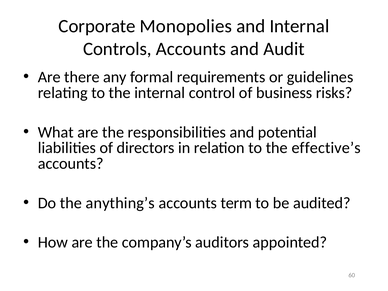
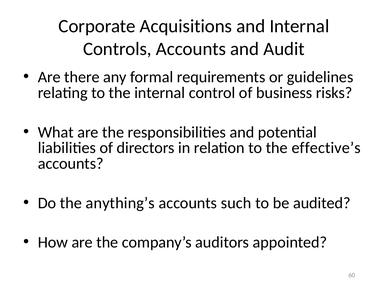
Monopolies: Monopolies -> Acquisitions (186, 26)
term: term -> such (236, 203)
